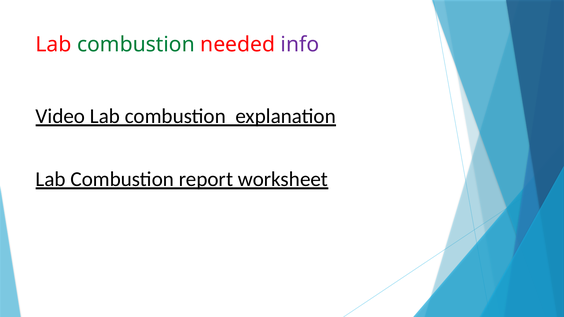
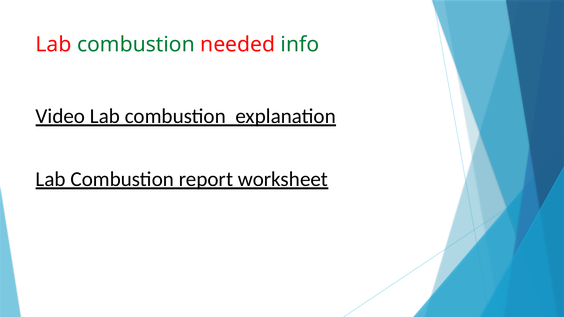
info colour: purple -> green (300, 44)
